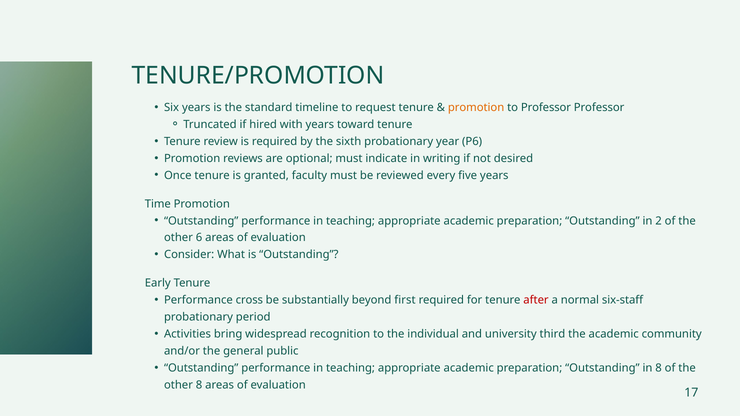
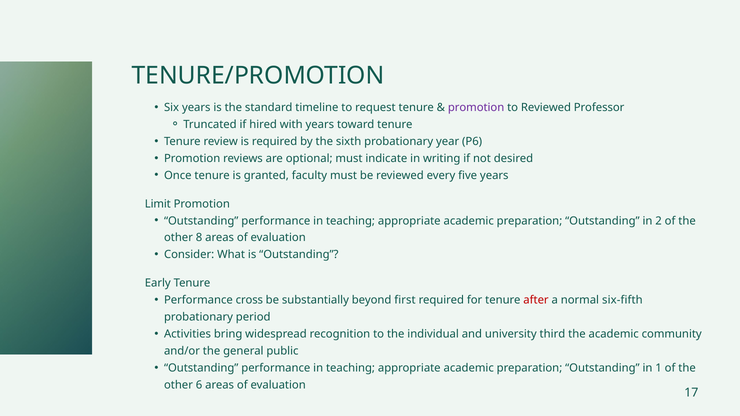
promotion colour: orange -> purple (476, 108)
to Professor: Professor -> Reviewed (546, 108)
Time: Time -> Limit (158, 204)
6: 6 -> 8 (199, 238)
six-staff: six-staff -> six-fifth (622, 300)
in 8: 8 -> 1 (659, 368)
other 8: 8 -> 6 (199, 385)
